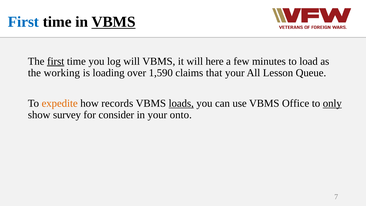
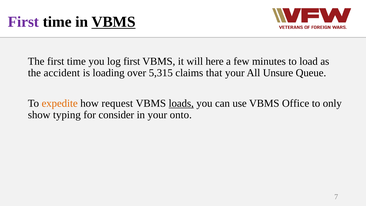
First colour: blue -> purple (23, 22)
first underline: present -> none (56, 61)
log will: will -> first (132, 61)
working: working -> accident (62, 73)
1,590: 1,590 -> 5,315 (161, 73)
Lesson: Lesson -> Unsure (278, 73)
records: records -> request (117, 103)
only underline: present -> none (332, 103)
survey: survey -> typing (67, 115)
